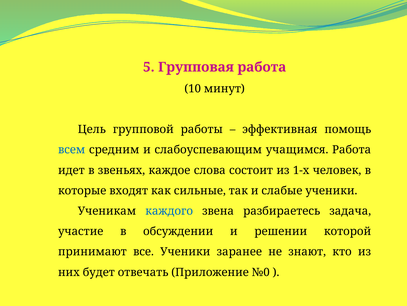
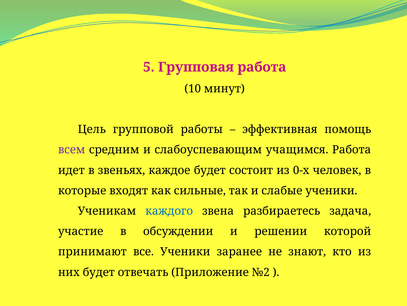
всем colour: blue -> purple (72, 150)
каждое слова: слова -> будет (210, 170)
1-х: 1-х -> 0-х (301, 170)
№0: №0 -> №2 (261, 272)
